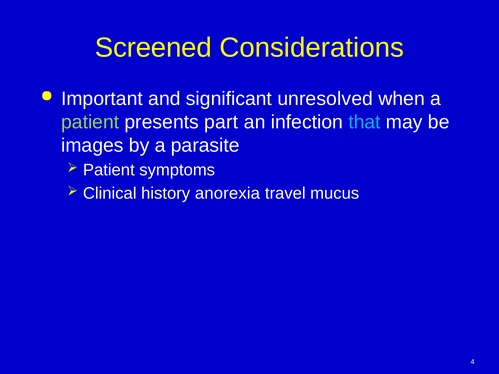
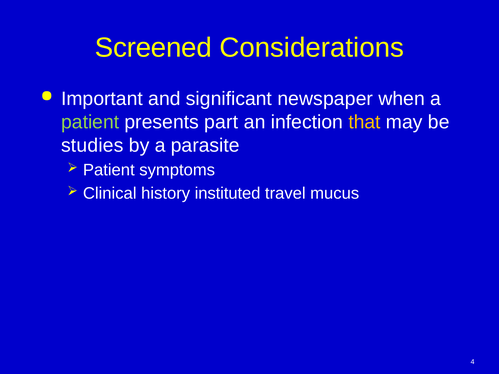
unresolved: unresolved -> newspaper (325, 99)
that colour: light blue -> yellow (365, 122)
images: images -> studies (92, 145)
anorexia: anorexia -> instituted (228, 193)
